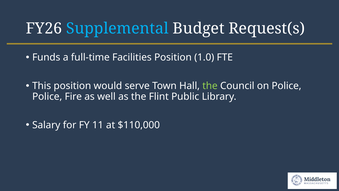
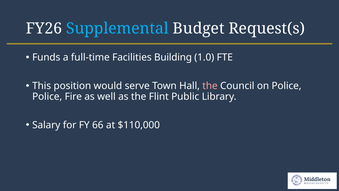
Facilities Position: Position -> Building (173, 57)
the colour: light green -> pink (210, 86)
11: 11 -> 66 (98, 125)
